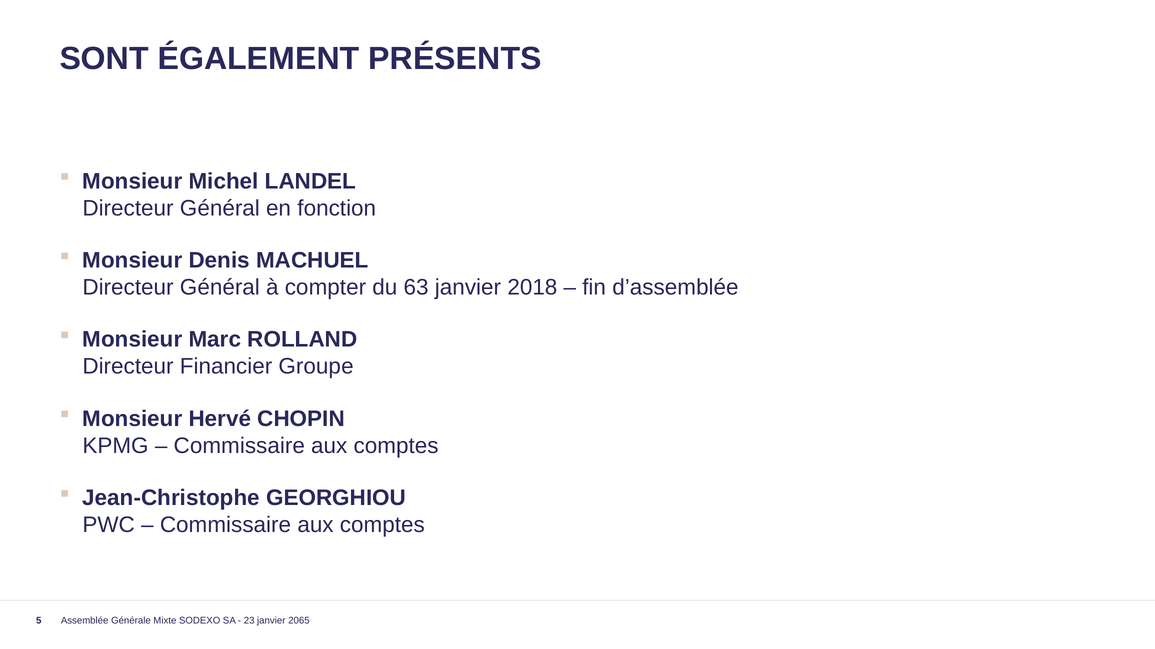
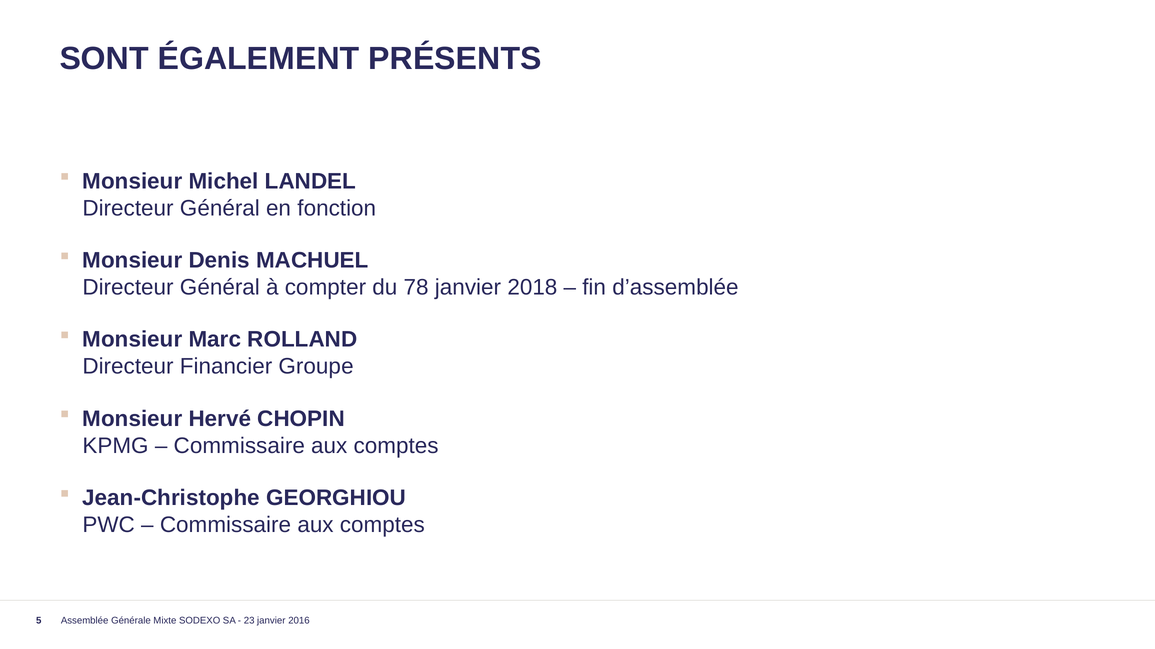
63: 63 -> 78 (416, 288)
2065: 2065 -> 2016 (299, 621)
